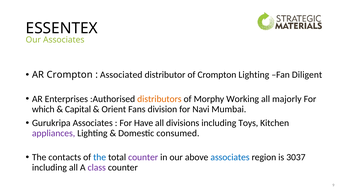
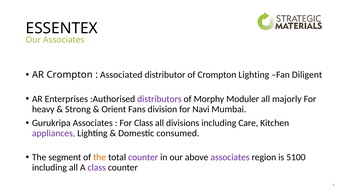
distributors colour: orange -> purple (159, 99)
Working: Working -> Moduler (243, 99)
which: which -> heavy (43, 109)
Capital: Capital -> Strong (78, 109)
For Have: Have -> Class (144, 123)
Toys: Toys -> Care (248, 123)
contacts: contacts -> segment (65, 157)
the colour: blue -> orange (100, 157)
associates colour: blue -> purple (230, 157)
3037: 3037 -> 5100 (296, 157)
